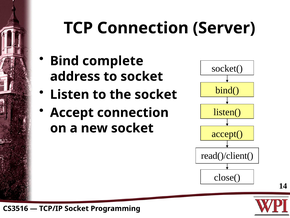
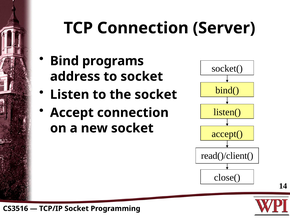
complete: complete -> programs (113, 61)
